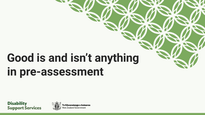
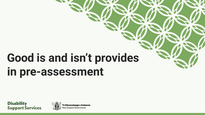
anything: anything -> provides (117, 58)
